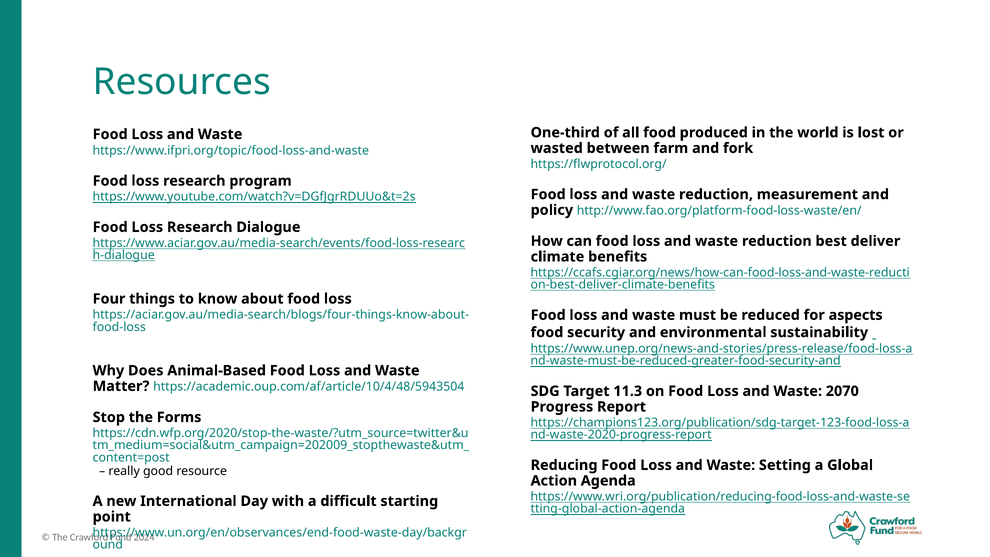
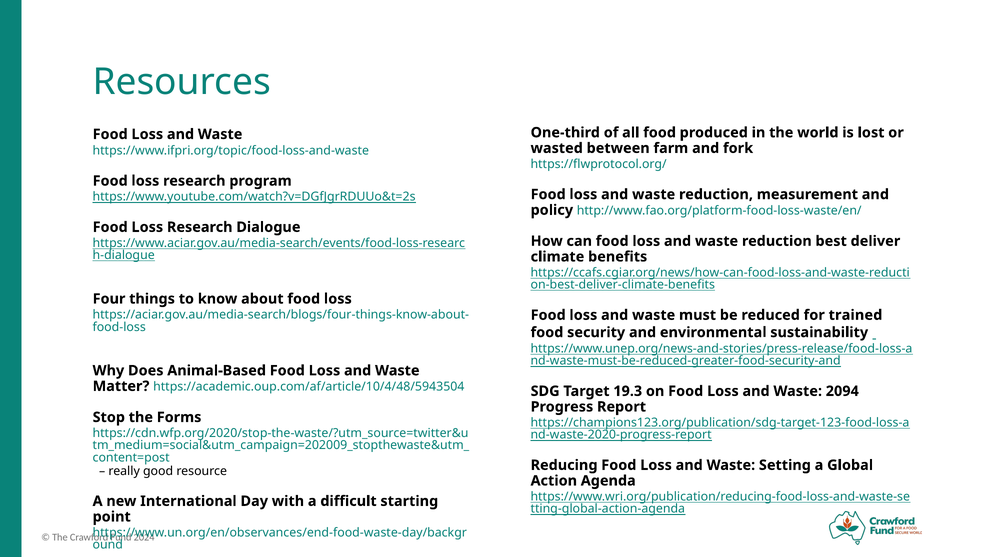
aspects: aspects -> trained (855, 315)
11.3: 11.3 -> 19.3 (628, 391)
2070: 2070 -> 2094 (842, 391)
